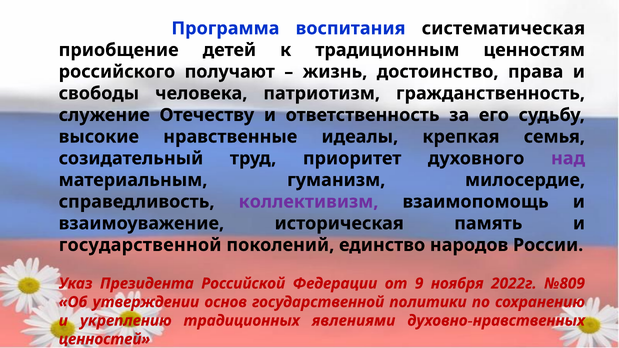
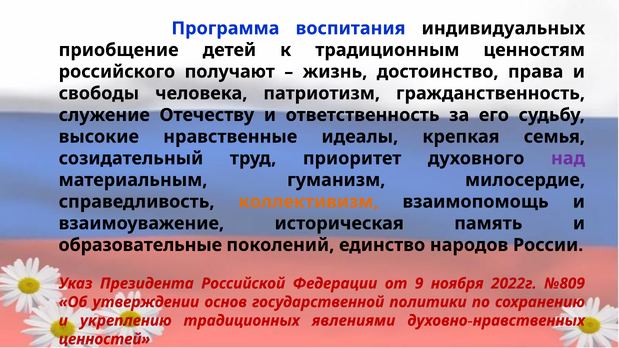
систематическая: систематическая -> индивидуальных (503, 28)
коллективизм colour: purple -> orange (309, 202)
государственной: государственной -> образовательные (140, 245)
